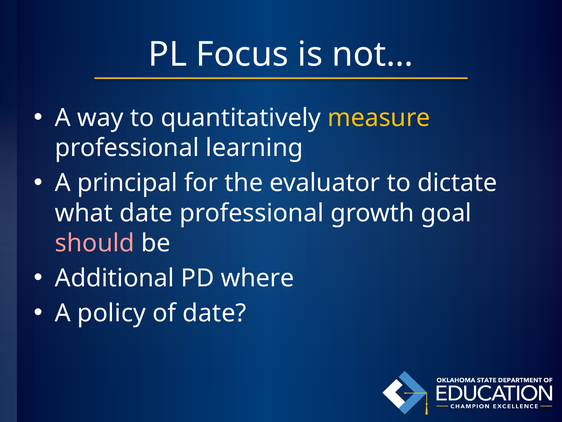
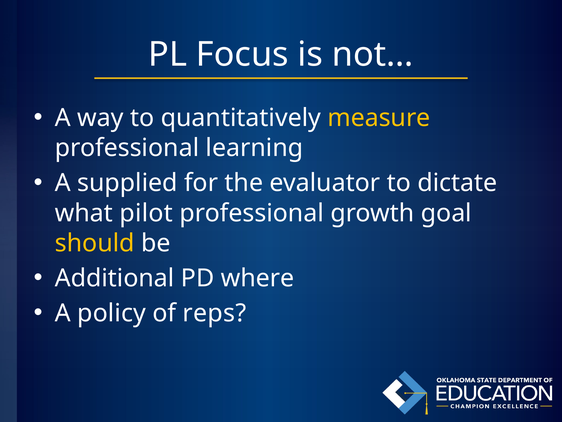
principal: principal -> supplied (127, 183)
what date: date -> pilot (146, 213)
should colour: pink -> yellow (95, 243)
of date: date -> reps (214, 313)
